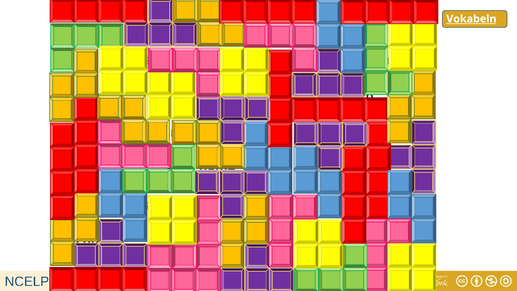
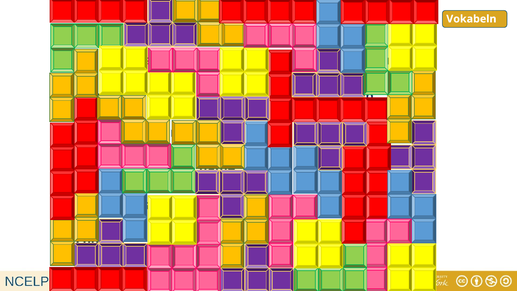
Vokabeln underline: present -> none (471, 19)
